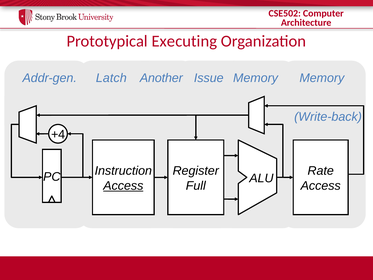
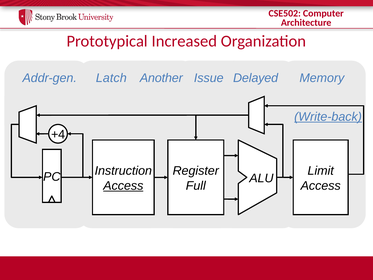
Executing: Executing -> Increased (184, 41)
Memory: Memory -> Delayed (256, 78)
Write-back underline: none -> present (328, 117)
Rate: Rate -> Limit (321, 171)
